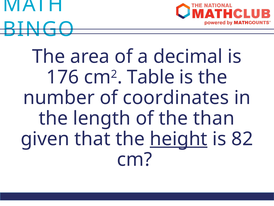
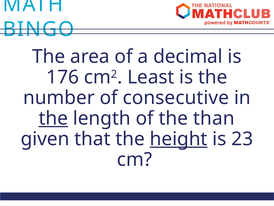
Table: Table -> Least (151, 77)
coordinates: coordinates -> consecutive (176, 98)
the underline: none -> present (53, 118)
82: 82 -> 23 (242, 139)
